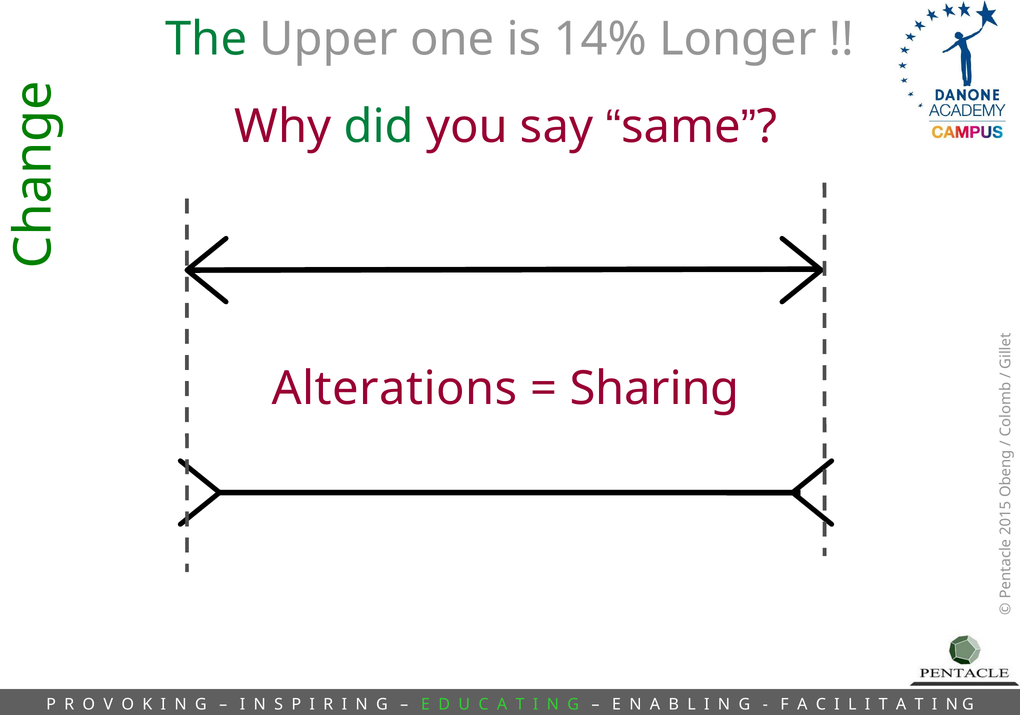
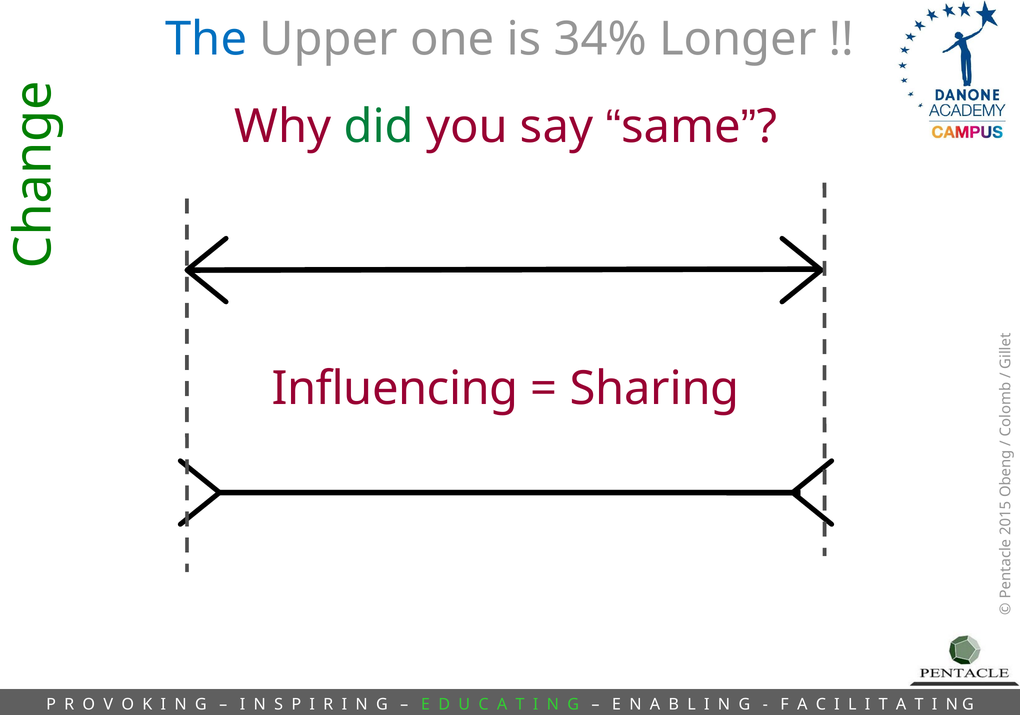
The colour: green -> blue (206, 39)
14%: 14% -> 34% (600, 39)
Alterations: Alterations -> Influencing (395, 389)
